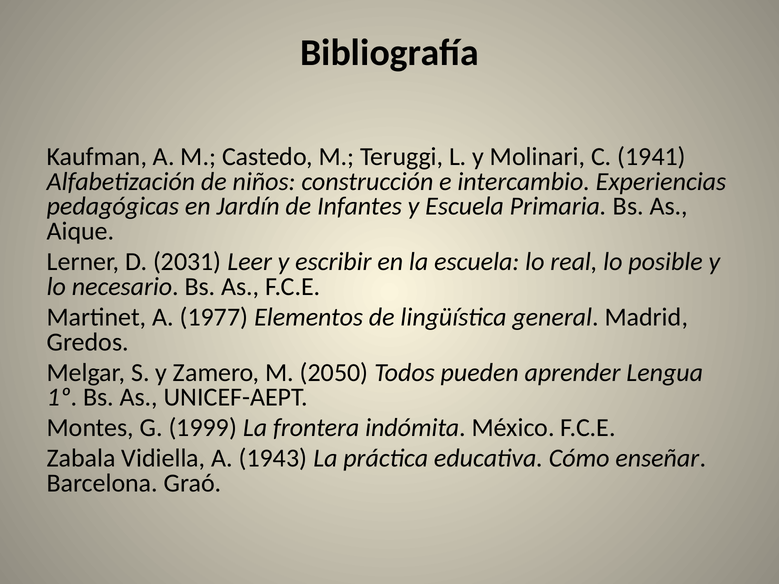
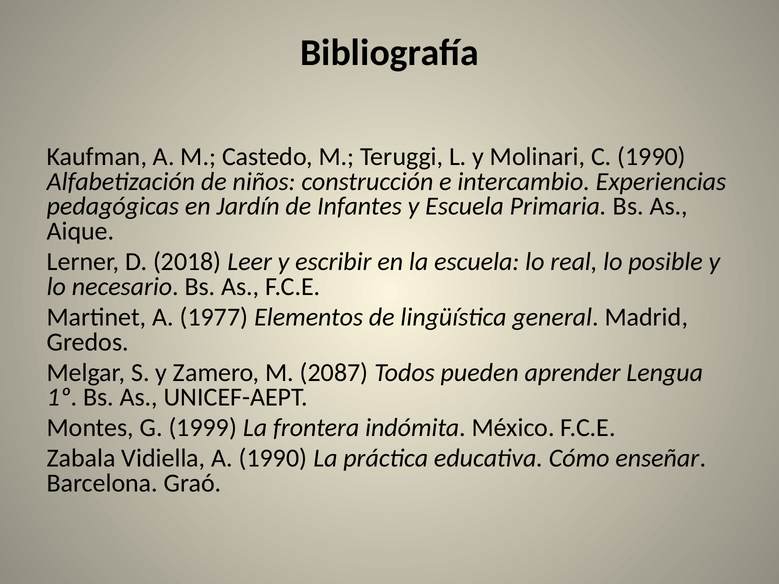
C 1941: 1941 -> 1990 (652, 157)
2031: 2031 -> 2018 (187, 262)
2050: 2050 -> 2087 (334, 373)
A 1943: 1943 -> 1990 (273, 458)
